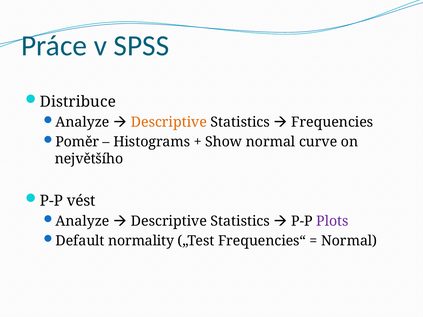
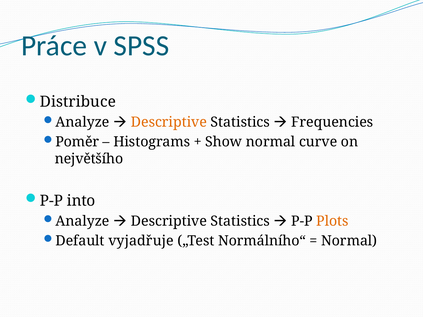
vést: vést -> into (81, 201)
Plots colour: purple -> orange (332, 221)
normality: normality -> vyjadřuje (141, 241)
Frequencies“: Frequencies“ -> Normálního“ (262, 241)
